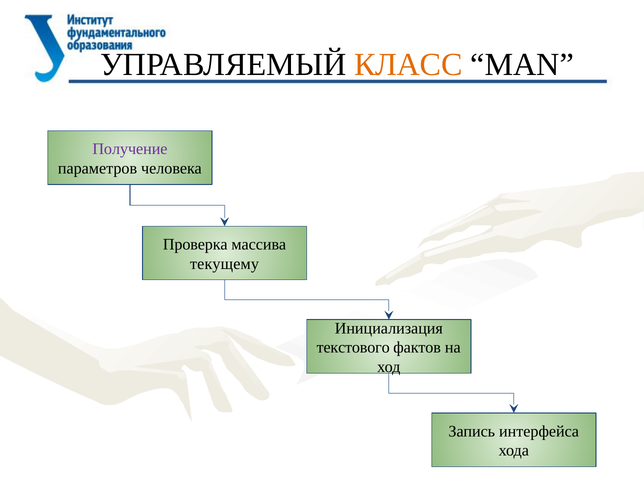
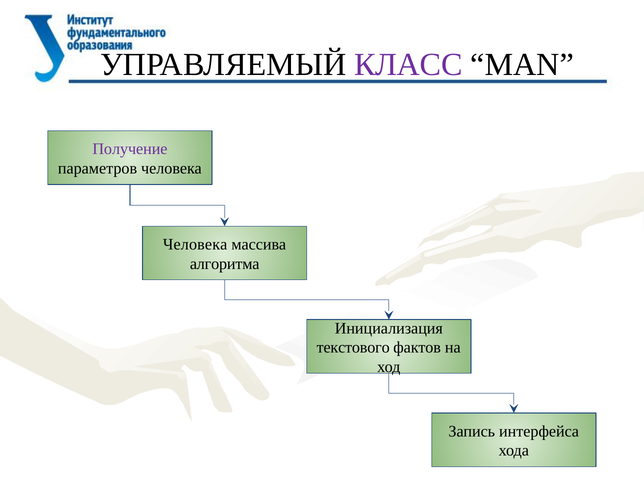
КЛАСС colour: orange -> purple (408, 64)
Проверка: Проверка -> Человека (195, 244)
текущему: текущему -> алгоритма (225, 264)
